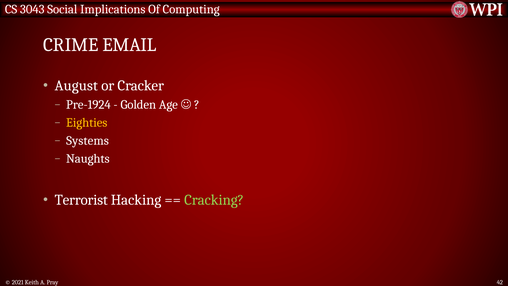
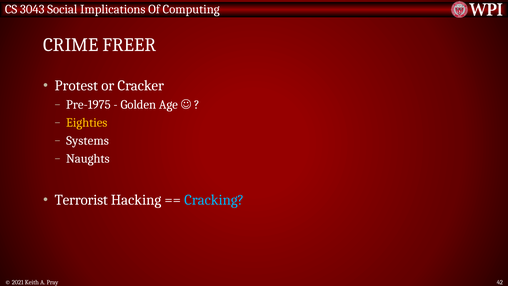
EMAIL: EMAIL -> FREER (129, 45)
August: August -> Protest (76, 86)
Pre-1924: Pre-1924 -> Pre-1975 (88, 105)
Cracking colour: light green -> light blue (214, 200)
